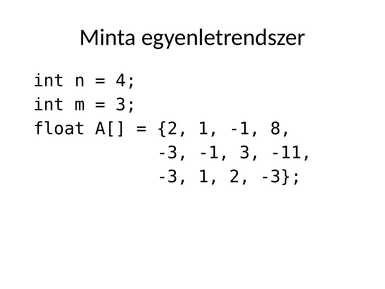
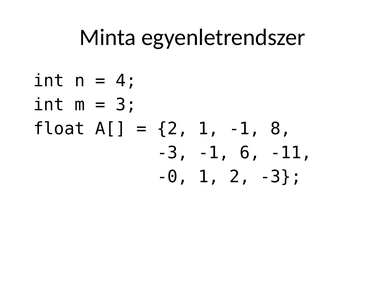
-1 3: 3 -> 6 (250, 153)
-3: -3 -> -0 (173, 177)
